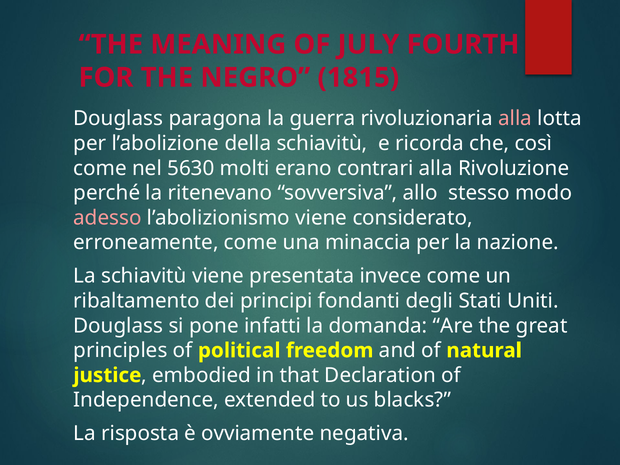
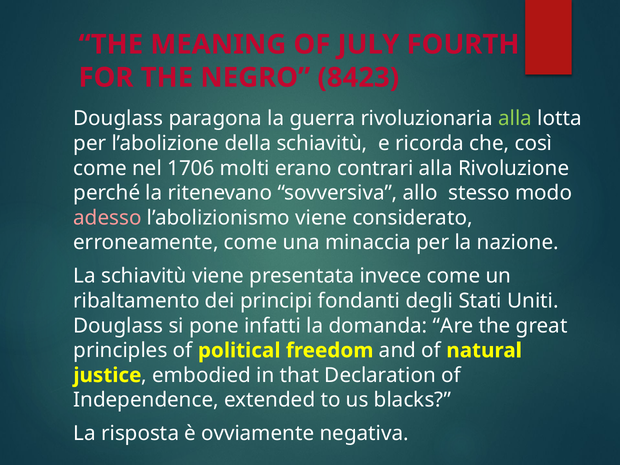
1815: 1815 -> 8423 (358, 78)
alla colour: pink -> light green (515, 119)
5630: 5630 -> 1706 (191, 168)
